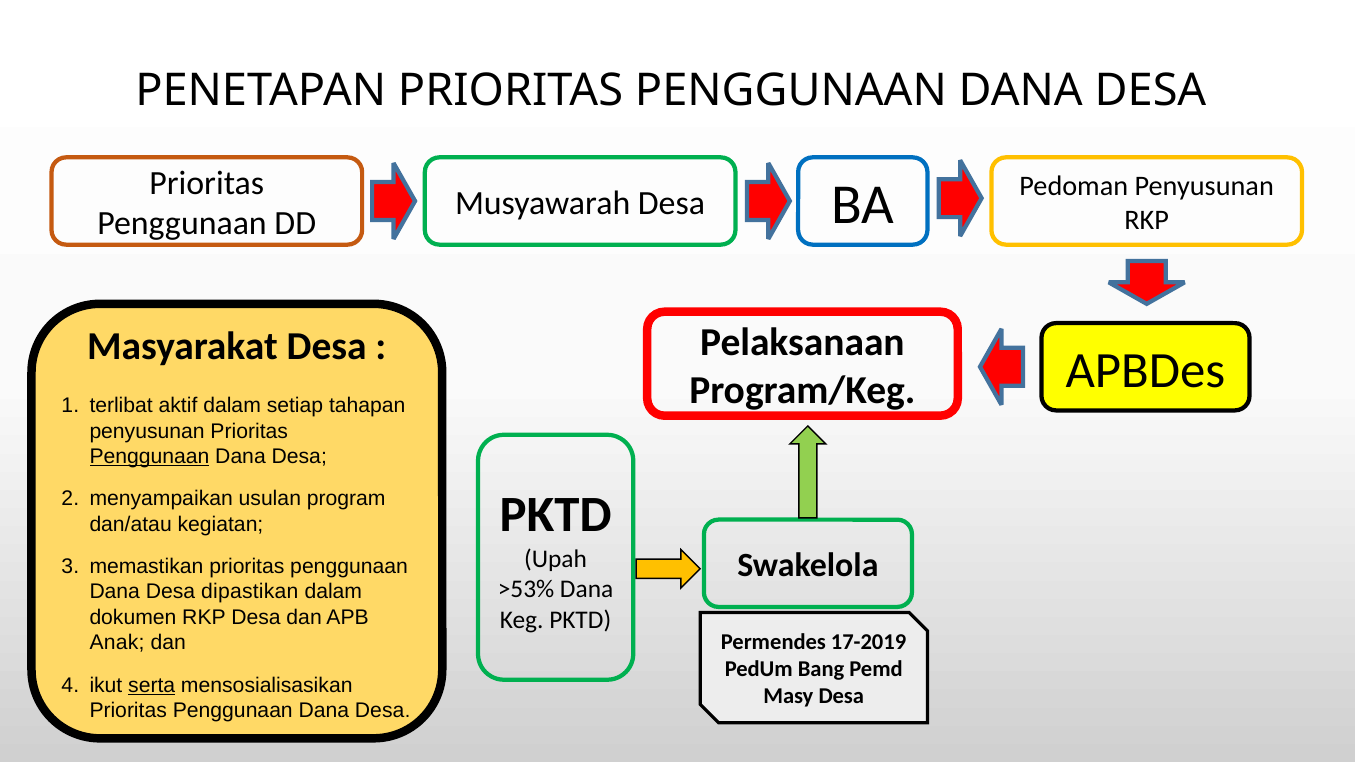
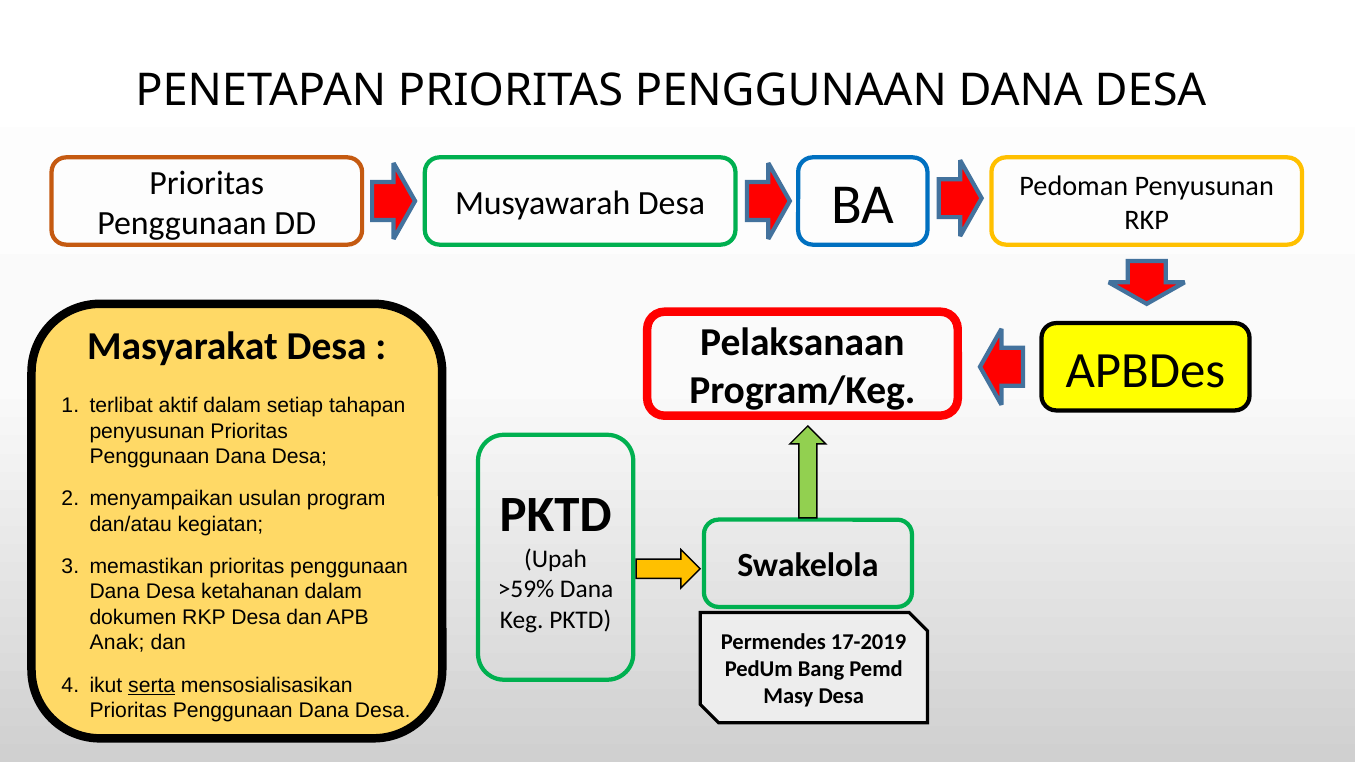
Penggunaan underline: present -> none (149, 457)
>53%: >53% -> >59% (526, 590)
dipastikan: dipastikan -> ketahanan (250, 592)
